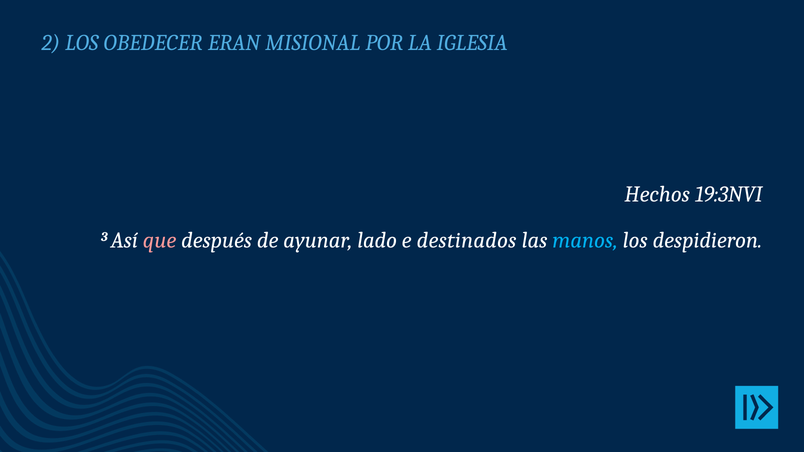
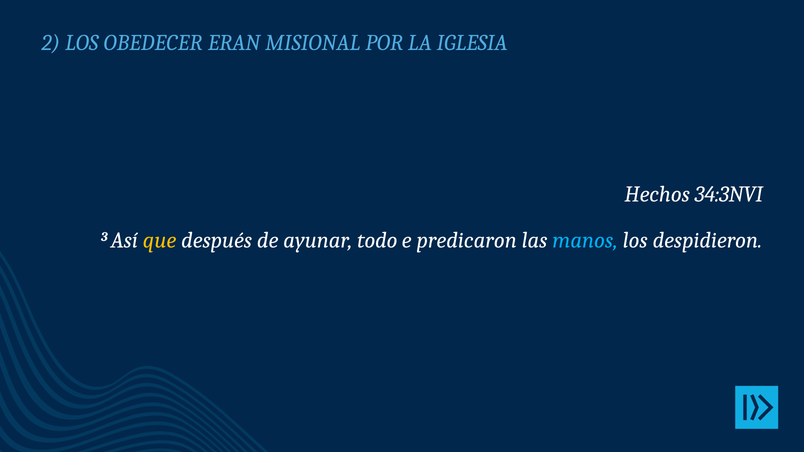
19:3NVI: 19:3NVI -> 34:3NVI (729, 195)
que colour: pink -> yellow (160, 241)
lado: lado -> todo (377, 241)
destinados: destinados -> predicaron (467, 241)
